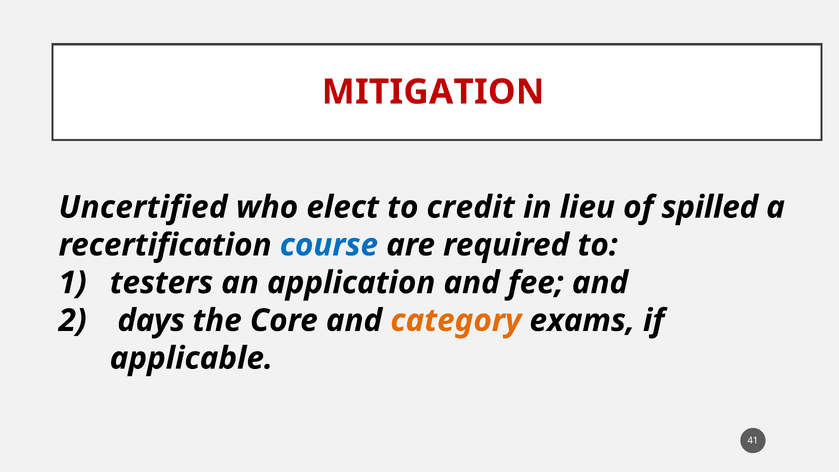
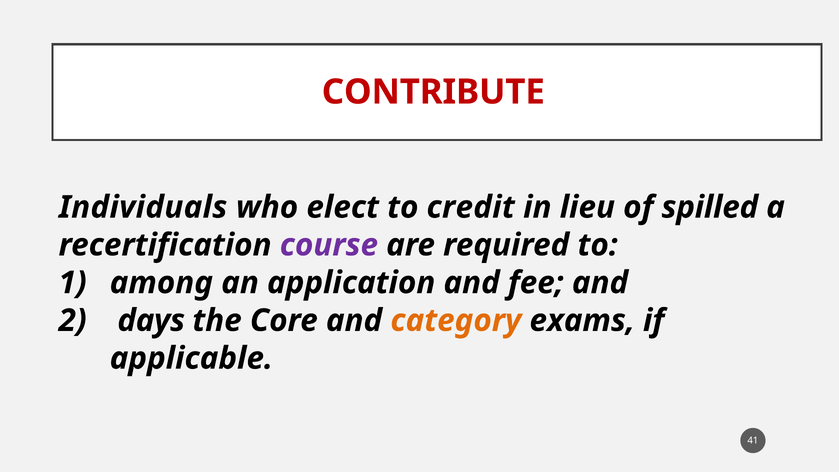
MITIGATION: MITIGATION -> CONTRIBUTE (433, 92)
Uncertified: Uncertified -> Individuals (143, 207)
course colour: blue -> purple (329, 245)
testers: testers -> among (161, 283)
